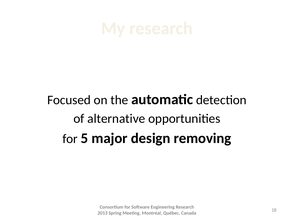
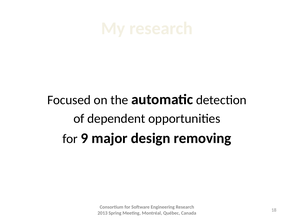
alternative: alternative -> dependent (116, 119)
5: 5 -> 9 (84, 139)
